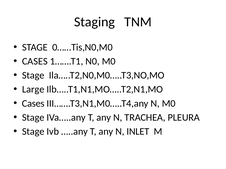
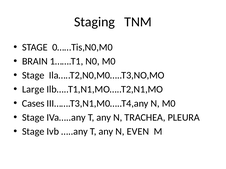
CASES: CASES -> BRAIN (35, 61)
INLET: INLET -> EVEN (138, 132)
